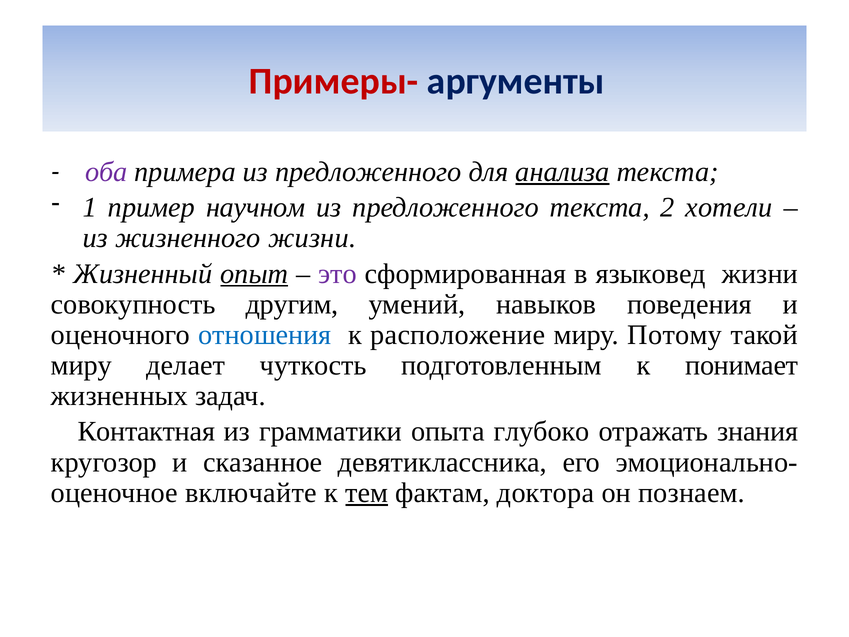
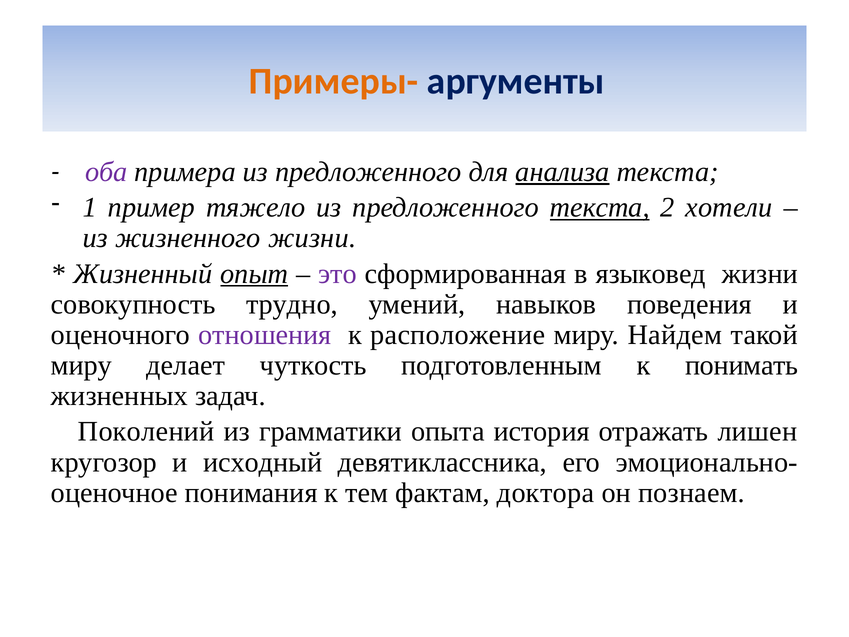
Примеры- colour: red -> orange (334, 81)
научном: научном -> тяжело (256, 207)
текста underline: none -> present (600, 207)
другим: другим -> трудно (292, 304)
отношения colour: blue -> purple (265, 335)
Потому: Потому -> Найдем (675, 335)
понимает: понимает -> понимать (742, 365)
Контактная: Контактная -> Поколений (146, 431)
глубоко: глубоко -> история (542, 431)
знания: знания -> лишен (757, 431)
сказанное: сказанное -> исходный (263, 462)
включайте: включайте -> понимания (251, 493)
тем underline: present -> none (367, 493)
